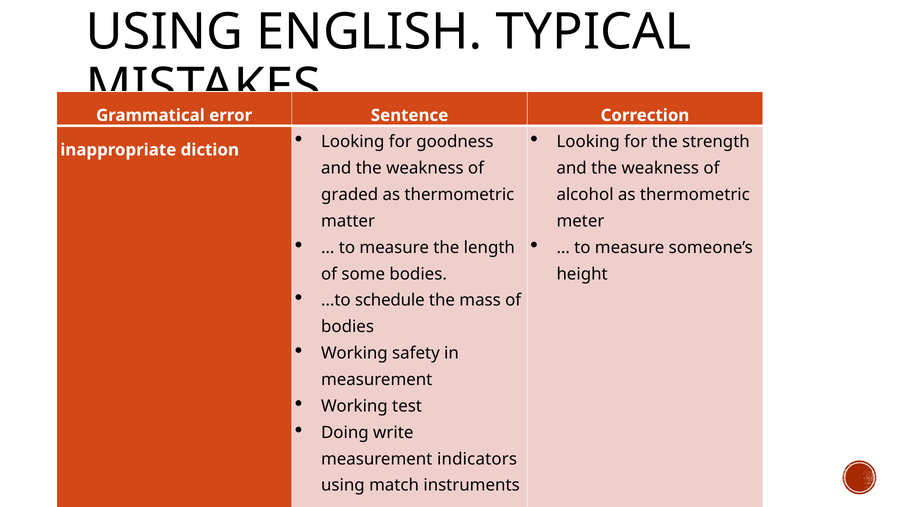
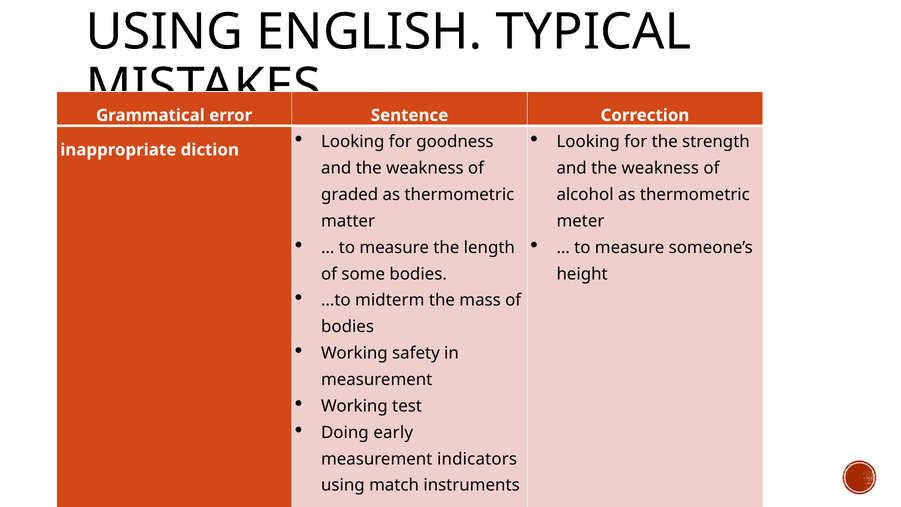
schedule: schedule -> midterm (390, 300)
write: write -> early (393, 432)
